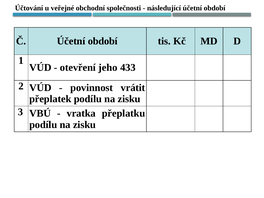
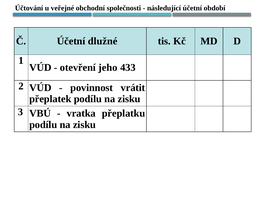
Č Účetní období: období -> dlužné (103, 41)
